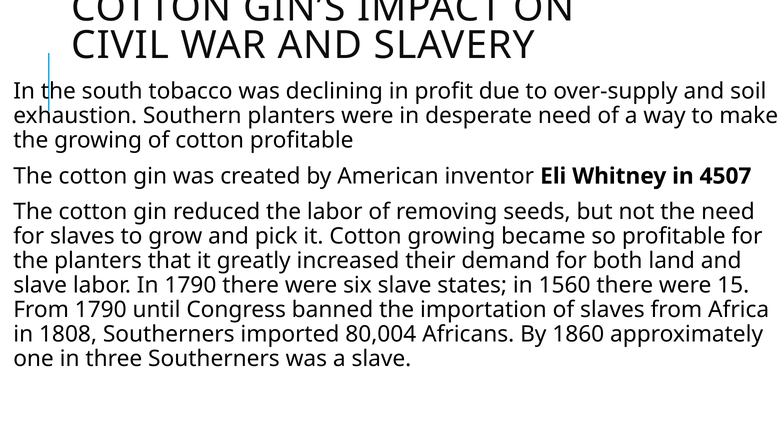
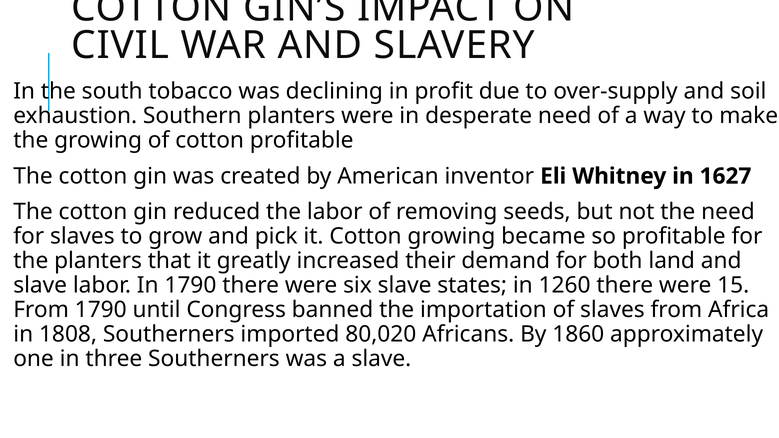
4507: 4507 -> 1627 (726, 176)
1560: 1560 -> 1260 (565, 286)
80,004: 80,004 -> 80,020 (381, 335)
